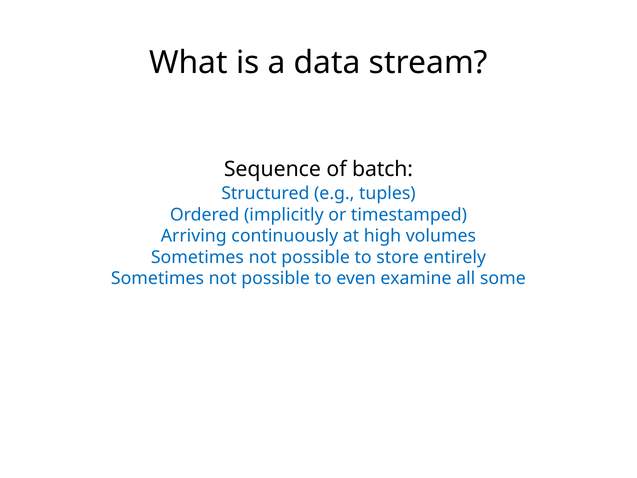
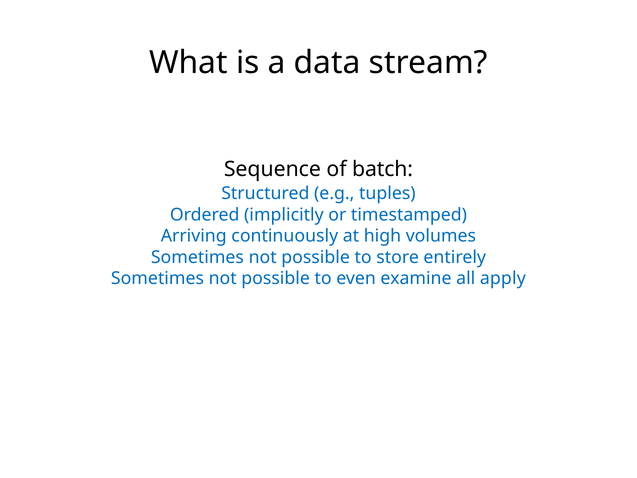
some: some -> apply (503, 278)
